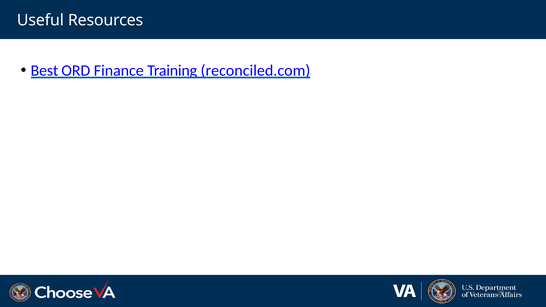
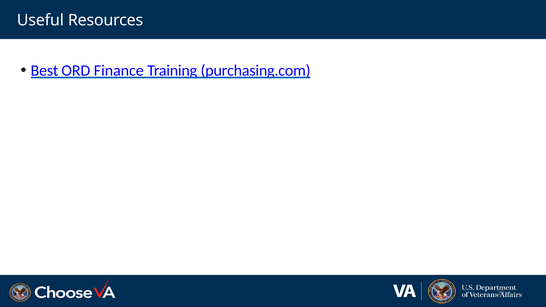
reconciled.com: reconciled.com -> purchasing.com (256, 71)
